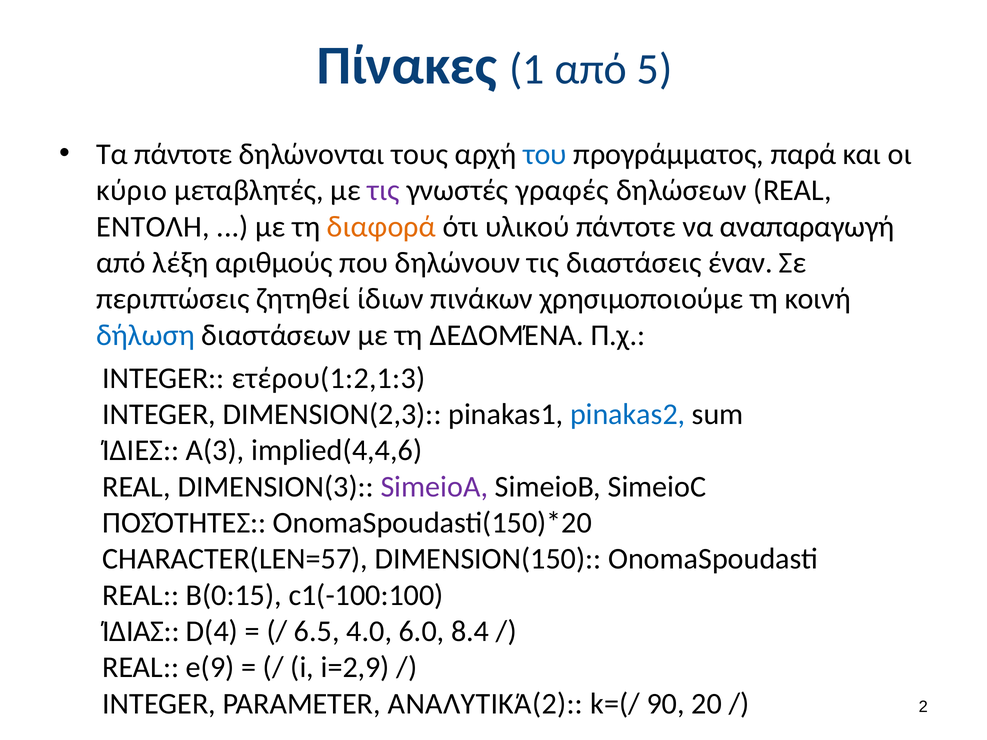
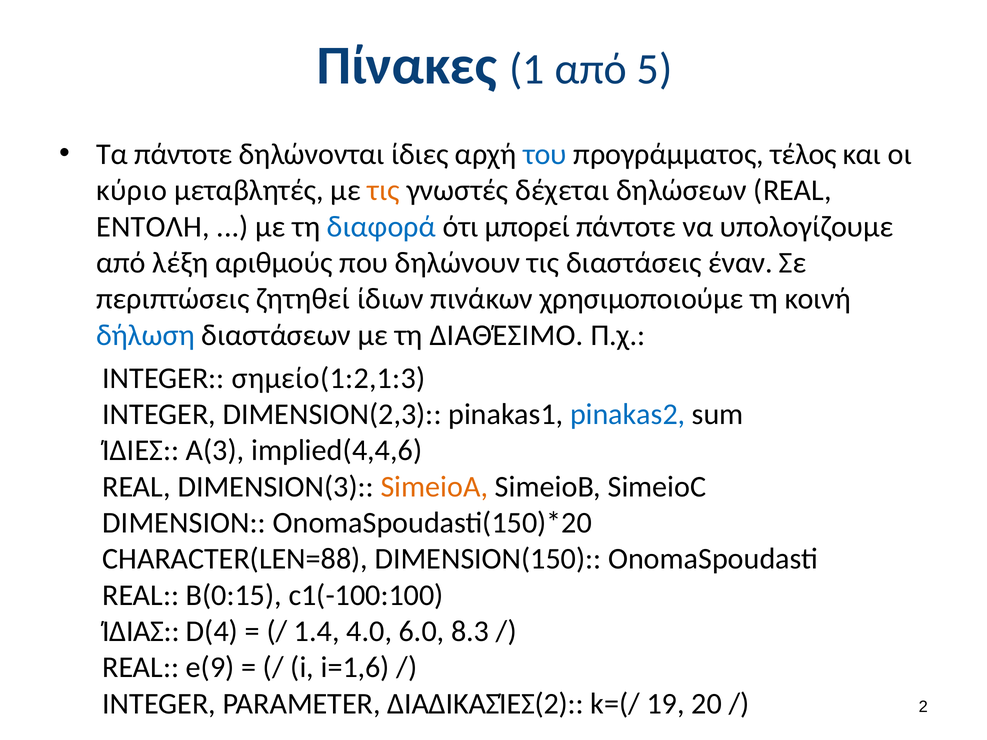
δηλώνονται τους: τους -> ίδιες (420, 154)
παρά: παρά -> τέλος (803, 154)
τις colour: purple -> orange (384, 190)
γραφές: γραφές -> δέχεται (562, 190)
διαφορά colour: orange -> blue (381, 227)
υλικού: υλικού -> μπορεί (527, 227)
αναπαραγωγή: αναπαραγωγή -> υπολογίζουμε (807, 227)
ΔΕΔΟΜΈΝΑ: ΔΕΔΟΜΈΝΑ -> ΔΙΑΘΈΣΙΜΟ (507, 335)
ετέρου(1:2,1:3: ετέρου(1:2,1:3 -> σημείο(1:2,1:3 (329, 378)
SimeioA colour: purple -> orange (434, 487)
ΠΟΣΌΤΗΤΕΣ: ΠΟΣΌΤΗΤΕΣ -> DIMENSION (184, 523)
CHARACTER(LEN=57: CHARACTER(LEN=57 -> CHARACTER(LEN=88 (235, 559)
6.5: 6.5 -> 1.4 (317, 631)
8.4: 8.4 -> 8.3 (470, 631)
i=2,9: i=2,9 -> i=1,6 (355, 668)
ΑΝΑΛΥΤΙΚΆ(2: ΑΝΑΛΥΤΙΚΆ(2 -> ΔΙΑΔΙΚΑΣΊΕΣ(2 (486, 704)
90: 90 -> 19 (666, 704)
